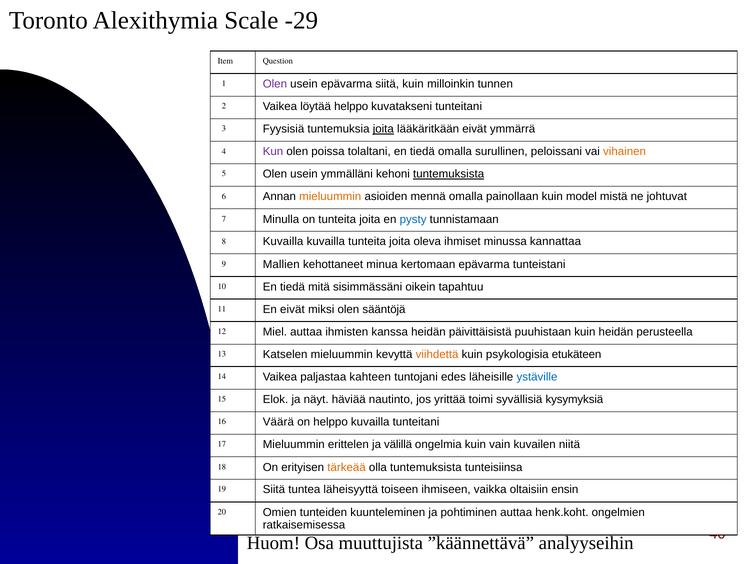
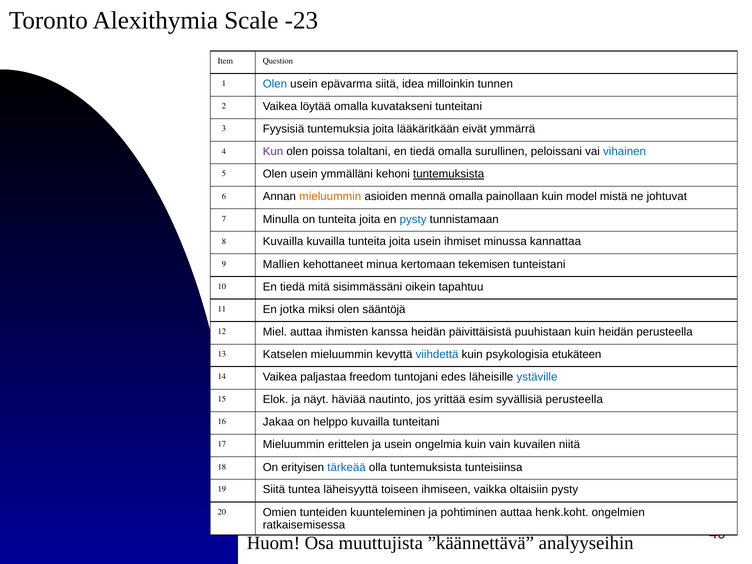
-29: -29 -> -23 (301, 20)
Olen colour: purple -> blue (275, 84)
siitä kuin: kuin -> idea (413, 84)
löytää helppo: helppo -> omalla (351, 107)
joita underline: present -> none (383, 129)
vihainen colour: orange -> blue (625, 152)
joita oleva: oleva -> usein (427, 242)
kertomaan epävarma: epävarma -> tekemisen (484, 264)
En eivät: eivät -> jotka (292, 309)
viihdettä colour: orange -> blue (437, 355)
kahteen: kahteen -> freedom (370, 377)
toimi: toimi -> esim (481, 400)
syvällisiä kysymyksiä: kysymyksiä -> perusteella (574, 400)
Väärä: Väärä -> Jakaa (278, 422)
ja välillä: välillä -> usein (398, 445)
tärkeää colour: orange -> blue (347, 467)
oltaisiin ensin: ensin -> pysty (565, 490)
